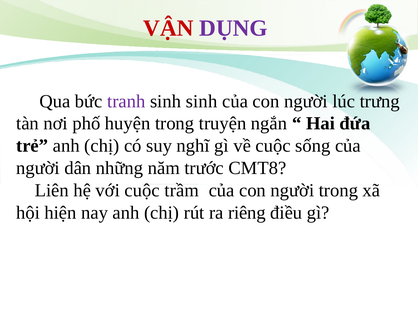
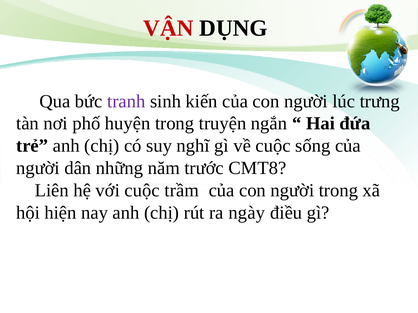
DỤNG colour: purple -> black (233, 28)
sinh sinh: sinh -> kiến (202, 101)
riêng: riêng -> ngày (247, 213)
